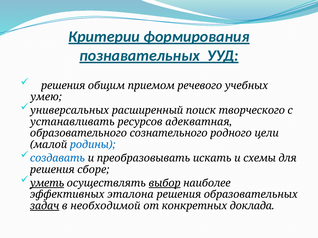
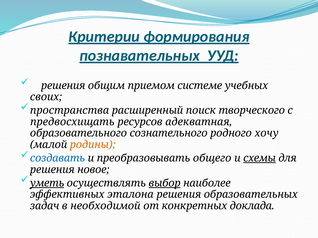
речевого: речевого -> системе (200, 86)
умею: умею -> своих (46, 97)
универсальных: универсальных -> пространства (70, 111)
устанавливать: устанавливать -> предвосхищать (72, 122)
цели: цели -> хочу (267, 134)
родины colour: blue -> orange (93, 145)
искать: искать -> общего (212, 158)
схемы underline: none -> present (260, 158)
сборе: сборе -> новое (93, 170)
задач underline: present -> none (45, 206)
